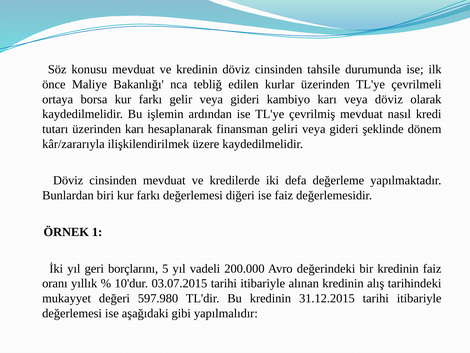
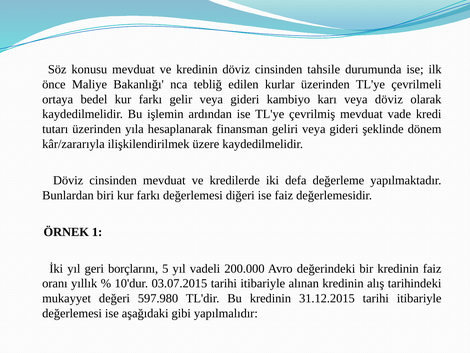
borsa: borsa -> bedel (94, 99)
nasıl: nasıl -> vade (399, 114)
üzerinden karı: karı -> yıla (134, 129)
